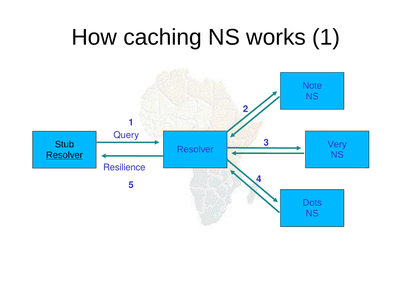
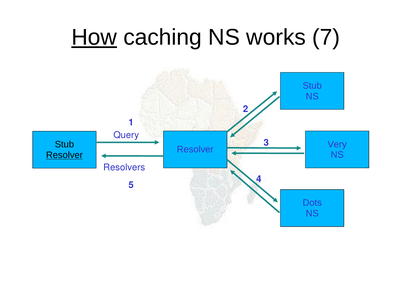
How underline: none -> present (94, 37)
works 1: 1 -> 7 (326, 37)
Note: Note -> Stub (312, 86)
Resilience: Resilience -> Resolvers (124, 168)
